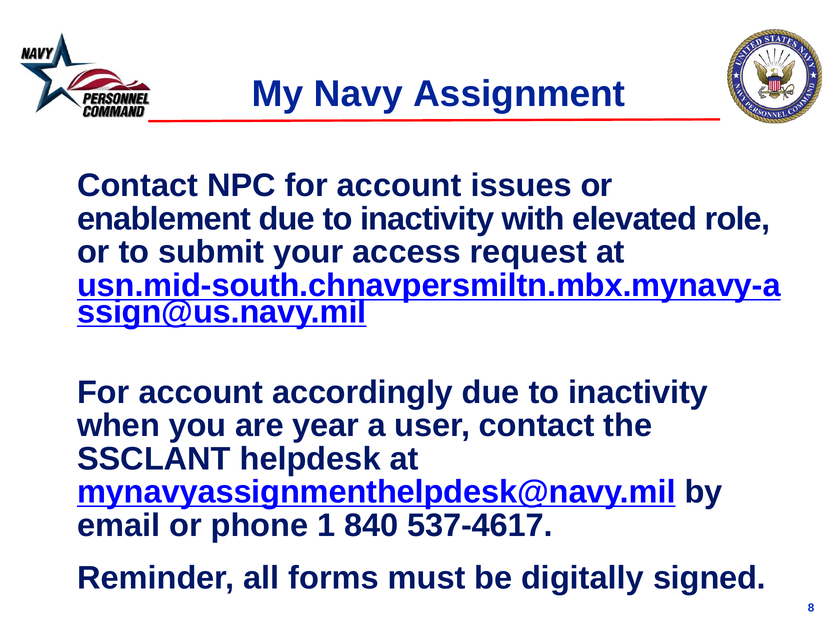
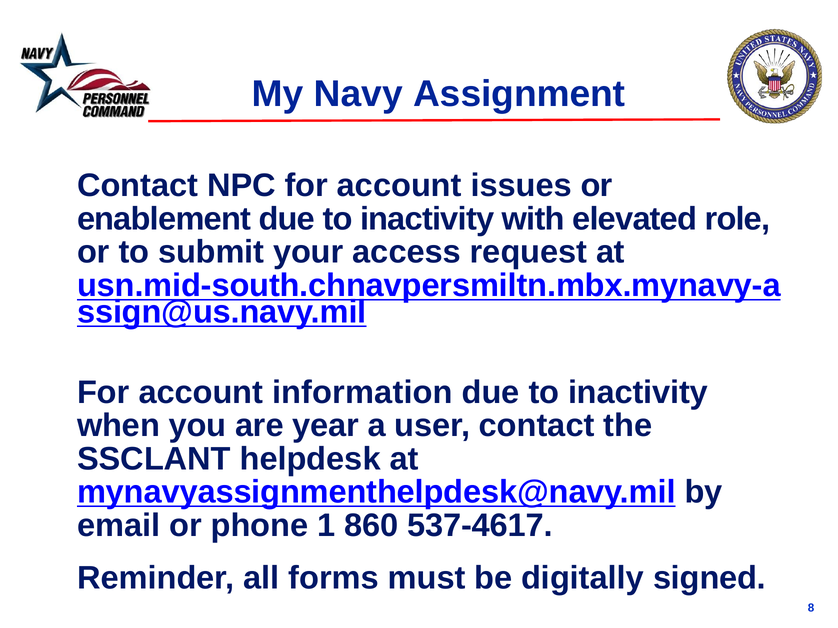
accordingly: accordingly -> information (362, 393)
840: 840 -> 860 (371, 526)
